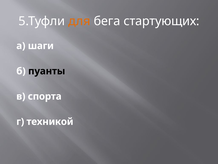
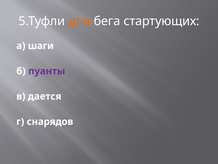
пуанты colour: black -> purple (47, 71)
спорта: спорта -> дается (45, 96)
техникой: техникой -> снарядов (50, 121)
